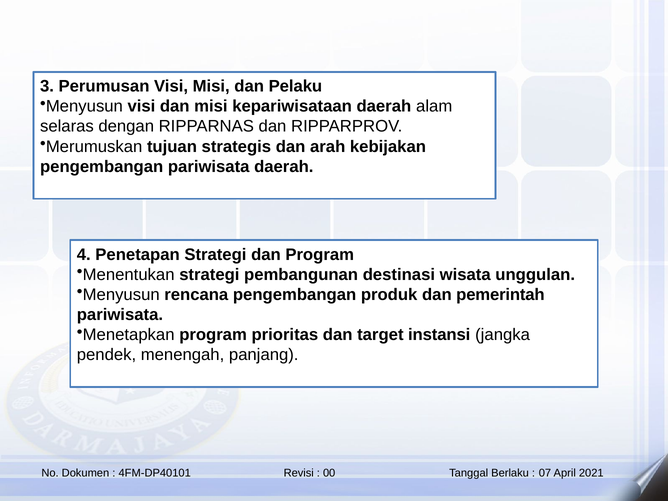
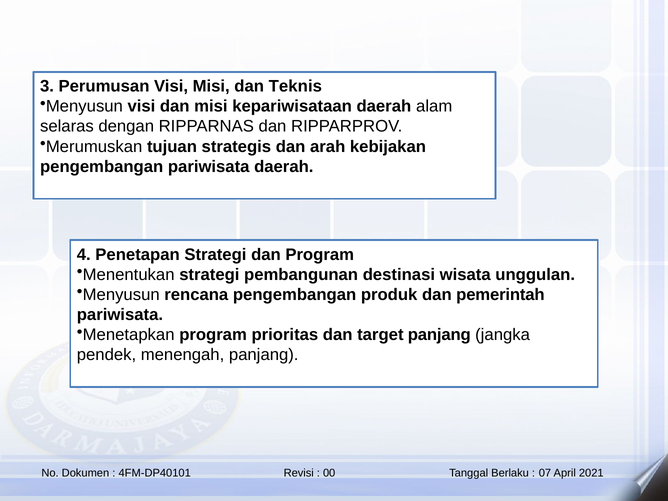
Pelaku: Pelaku -> Teknis (295, 86)
target instansi: instansi -> panjang (439, 335)
